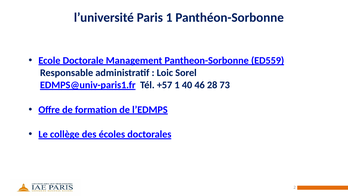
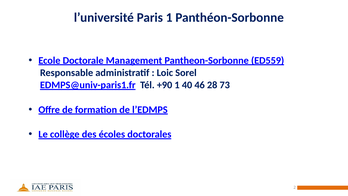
+57: +57 -> +90 (165, 85)
